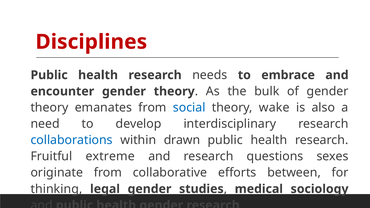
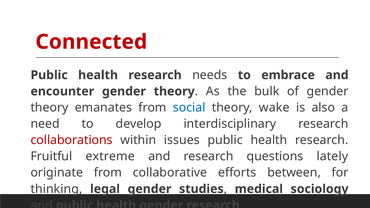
Disciplines: Disciplines -> Connected (91, 42)
collaborations colour: blue -> red (72, 140)
drawn: drawn -> issues (182, 140)
sexes: sexes -> lately (332, 156)
